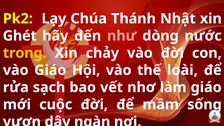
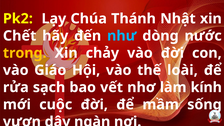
Ghét: Ghét -> Chết (20, 36)
như colour: pink -> light blue (122, 36)
làm giáo: giáo -> kính (206, 87)
